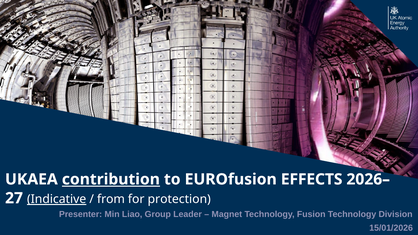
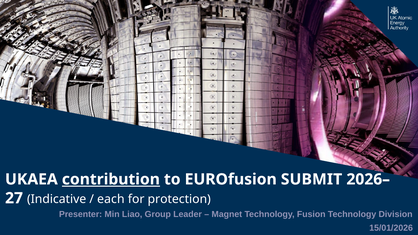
EFFECTS: EFFECTS -> SUBMIT (311, 179)
Indicative underline: present -> none (57, 199)
from: from -> each (111, 199)
